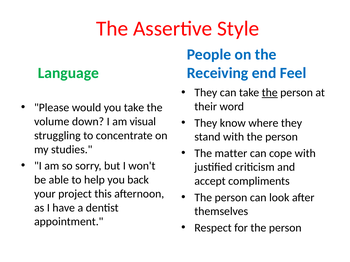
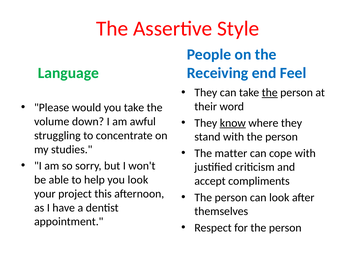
visual: visual -> awful (143, 122)
know underline: none -> present (233, 123)
you back: back -> look (138, 180)
